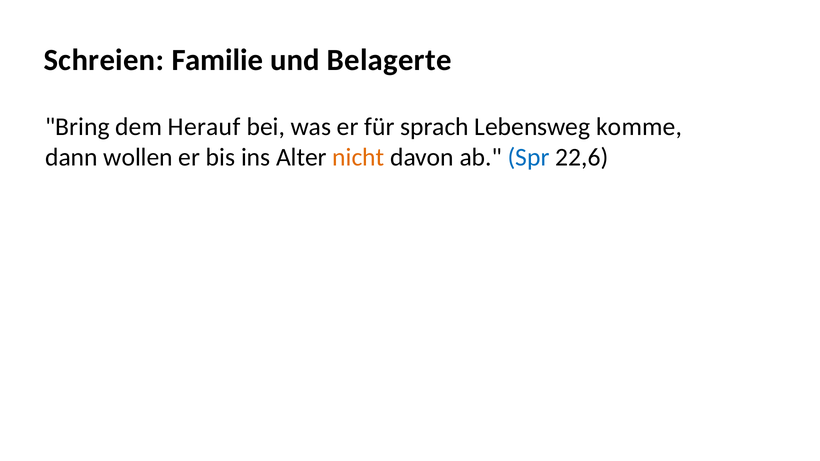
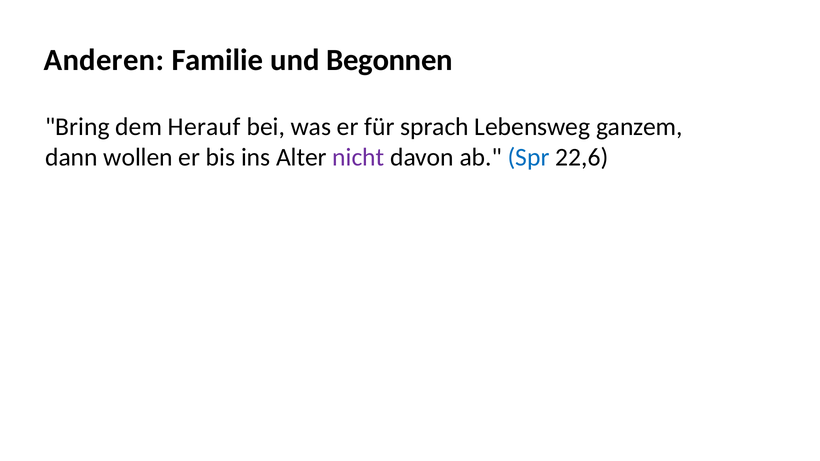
Schreien: Schreien -> Anderen (104, 60)
Belagerte: Belagerte -> Begonnen (389, 60)
komme: komme -> ganzem (639, 127)
nicht colour: orange -> purple (358, 157)
